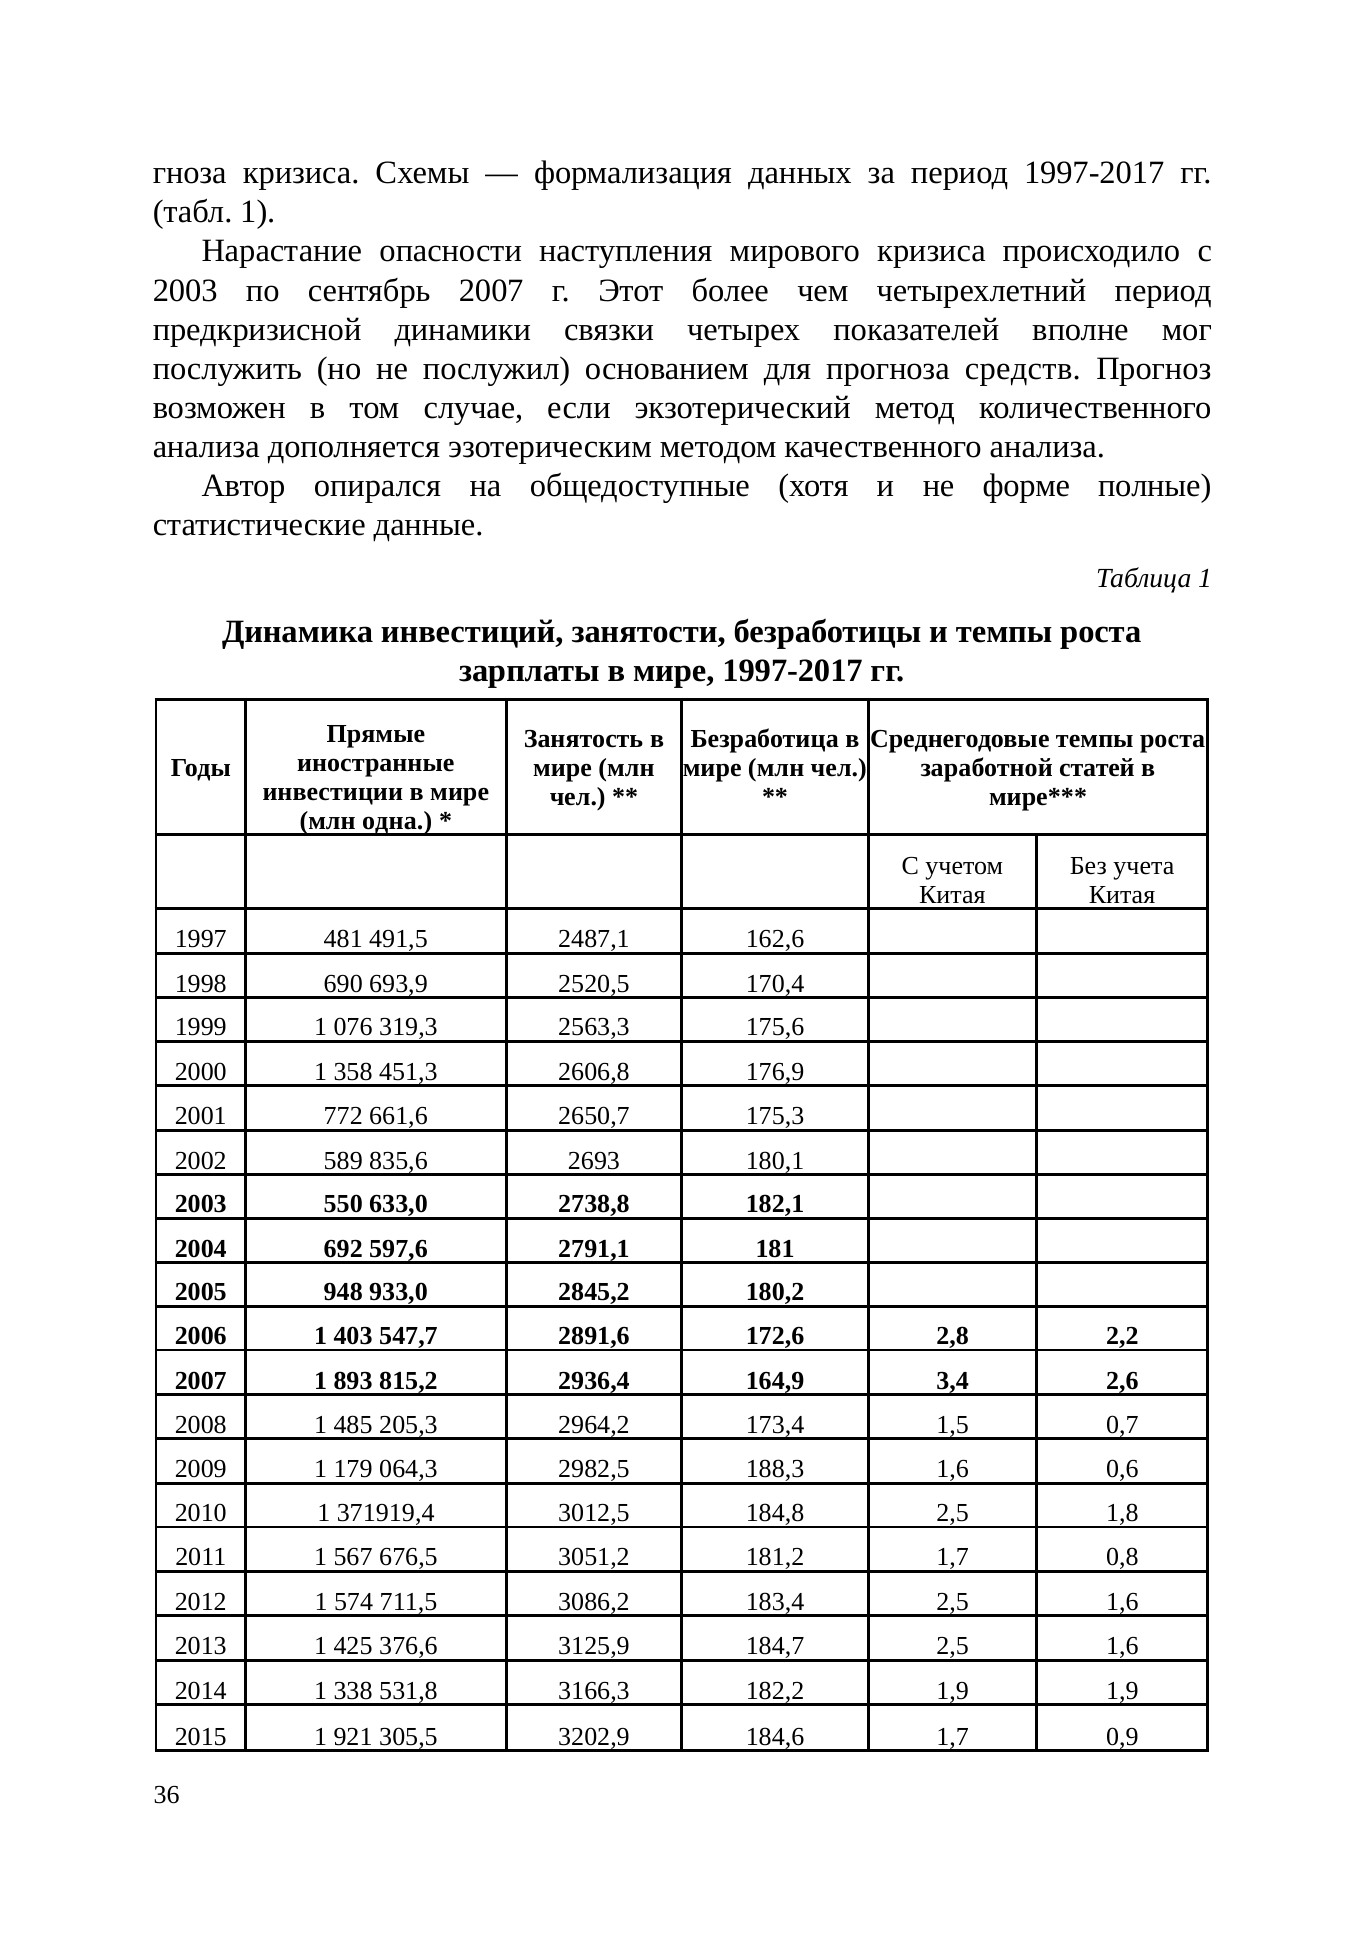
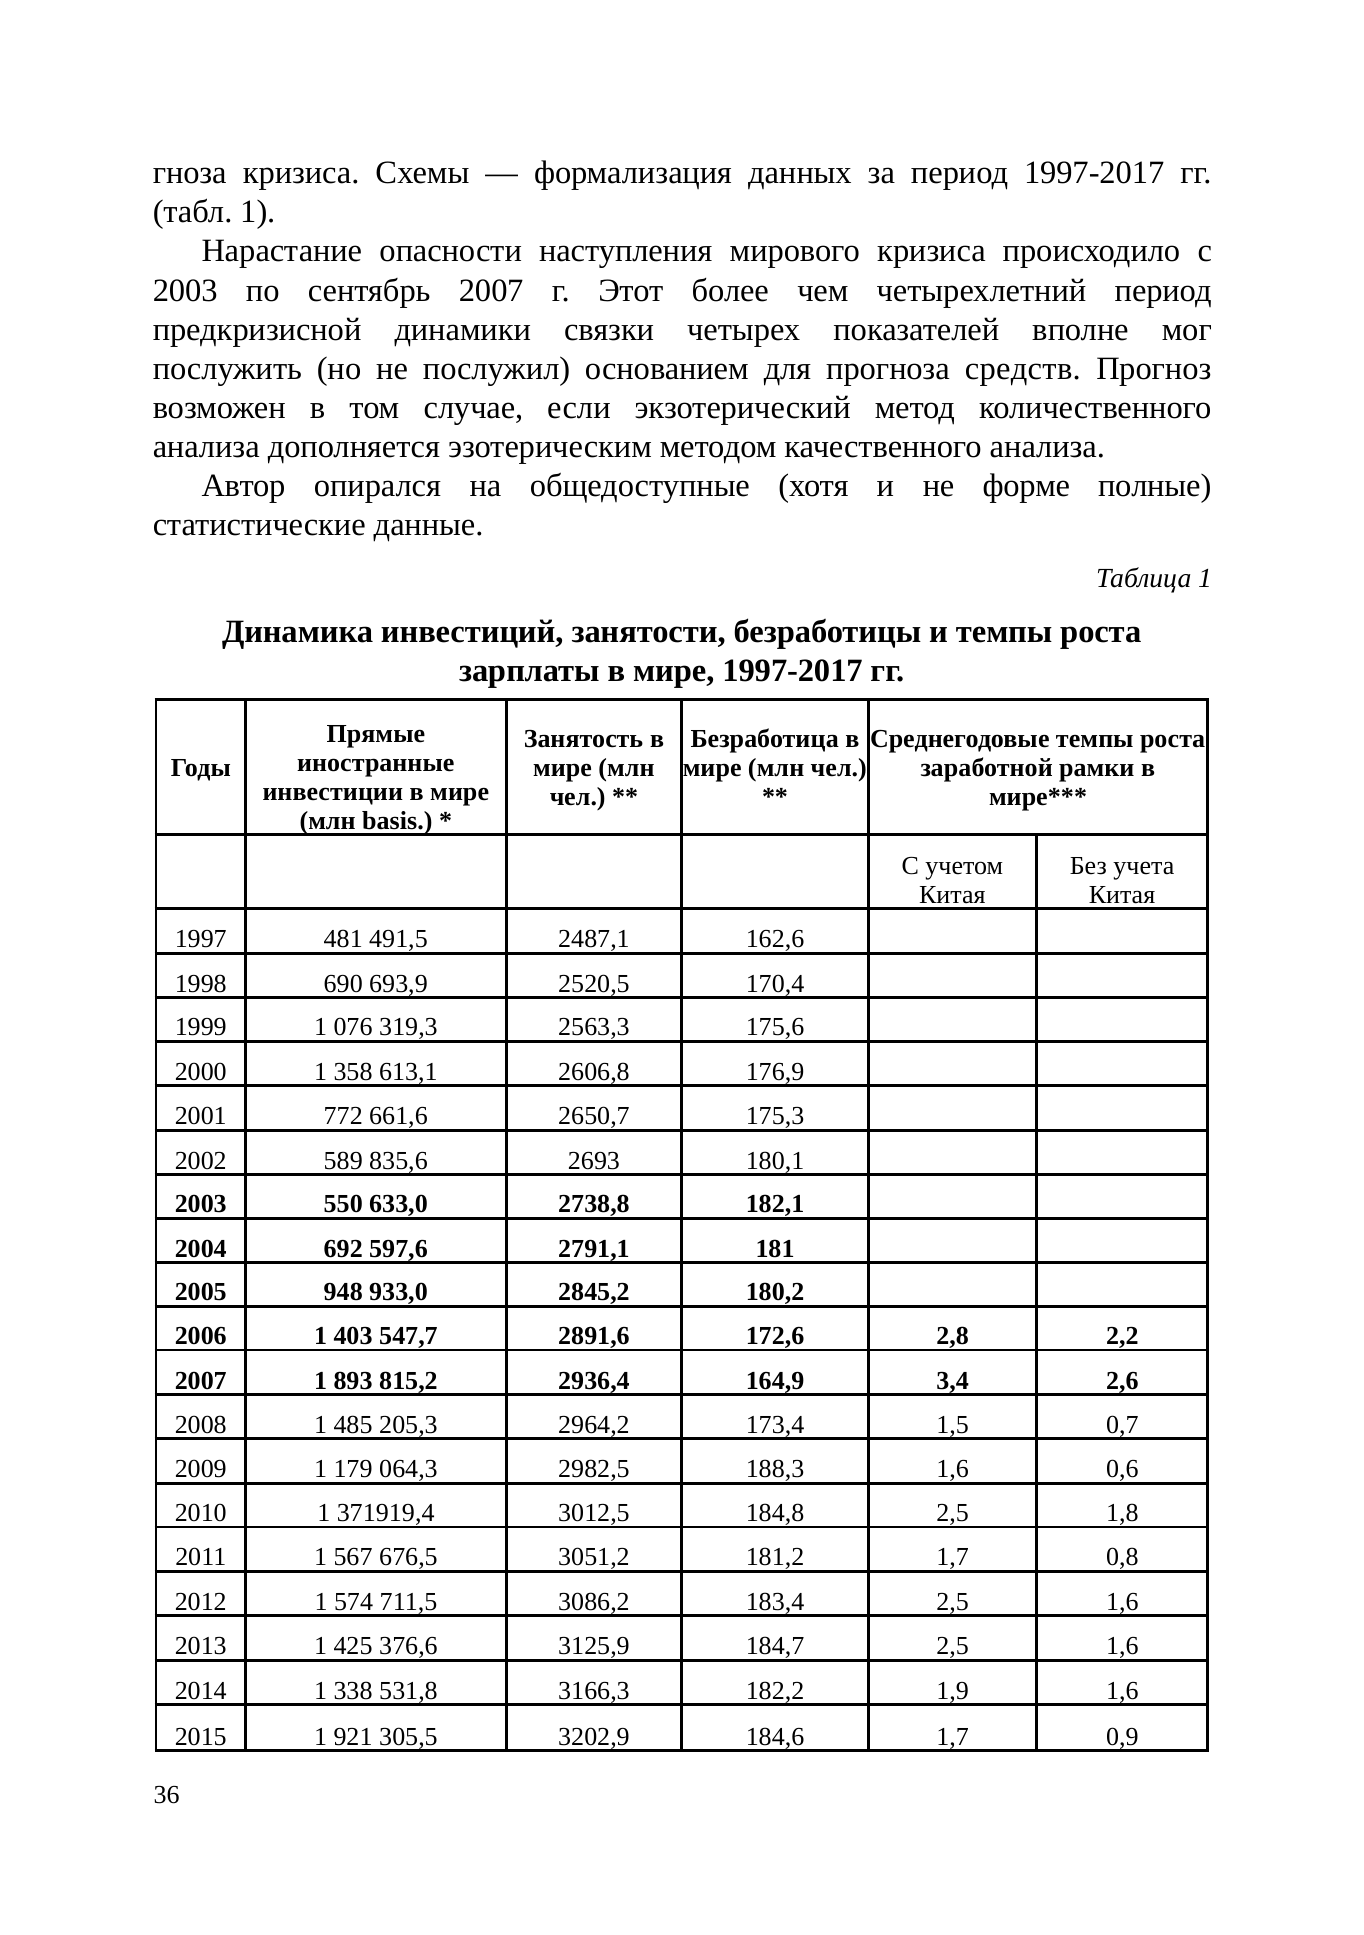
статей: статей -> рамки (1097, 768)
одна: одна -> basis (397, 821)
451,3: 451,3 -> 613,1 (408, 1072)
1,9 1,9: 1,9 -> 1,6 (1122, 1691)
